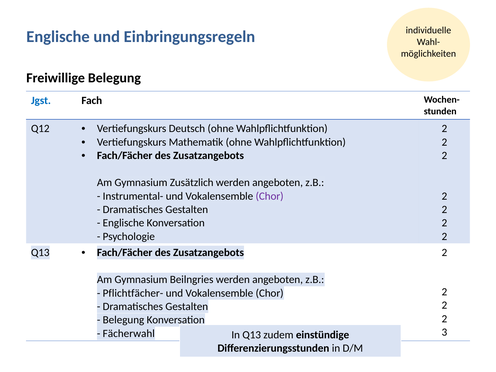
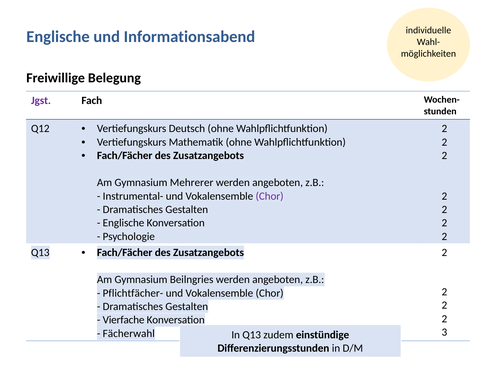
Einbringungsregeln: Einbringungsregeln -> Informationsabend (189, 37)
Jgst colour: blue -> purple (41, 101)
Zusätzlich: Zusätzlich -> Mehrerer (192, 183)
Belegung: Belegung -> Vierfache (124, 320)
